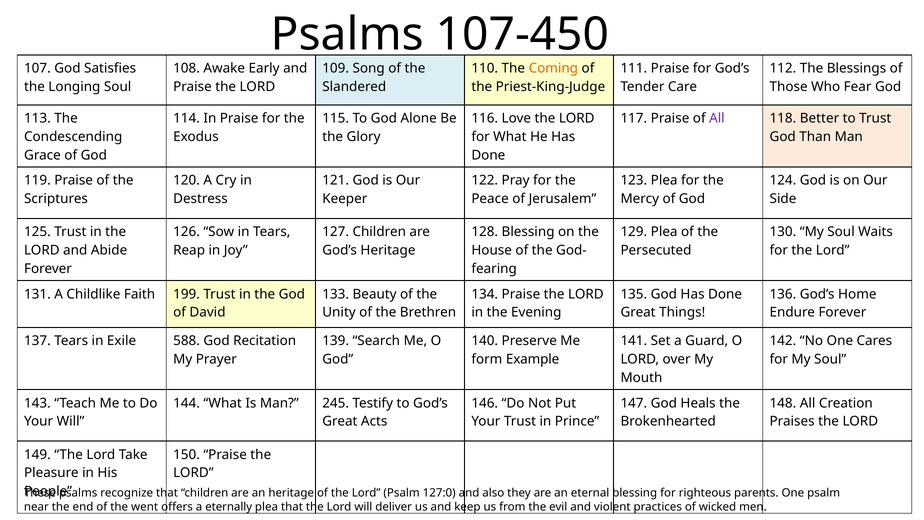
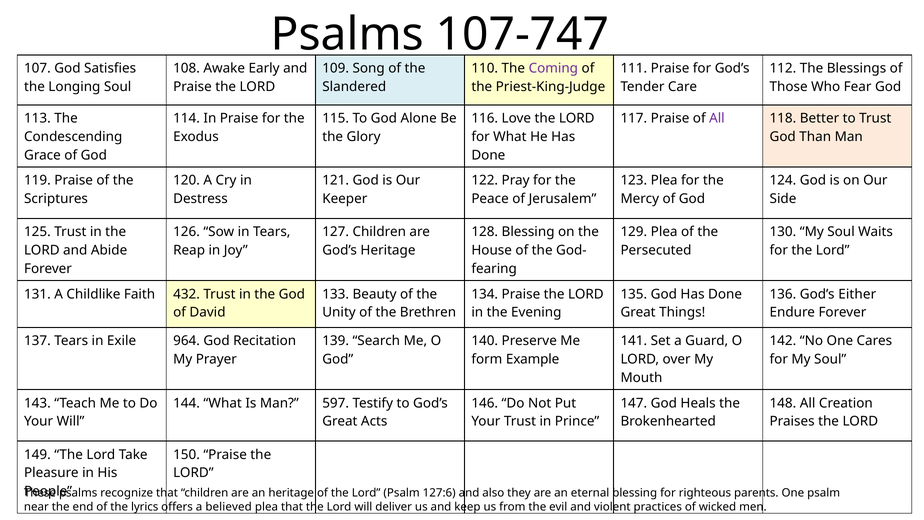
107-450: 107-450 -> 107-747 (523, 34)
Coming colour: orange -> purple (553, 68)
199: 199 -> 432 (187, 294)
Home: Home -> Either (857, 294)
588: 588 -> 964 (187, 341)
245: 245 -> 597 (336, 403)
127:0: 127:0 -> 127:6 (439, 493)
went: went -> lyrics (145, 507)
eternally: eternally -> believed (229, 507)
